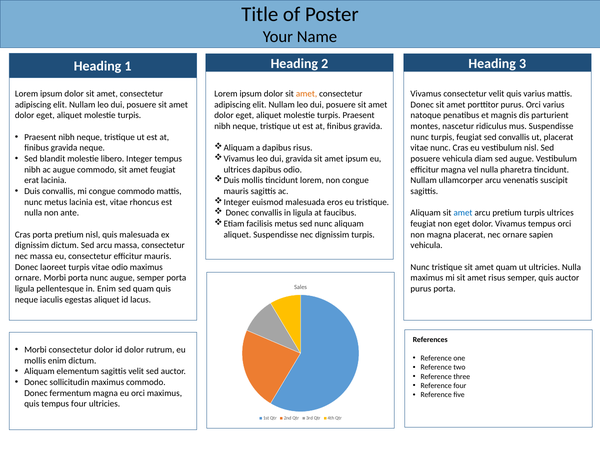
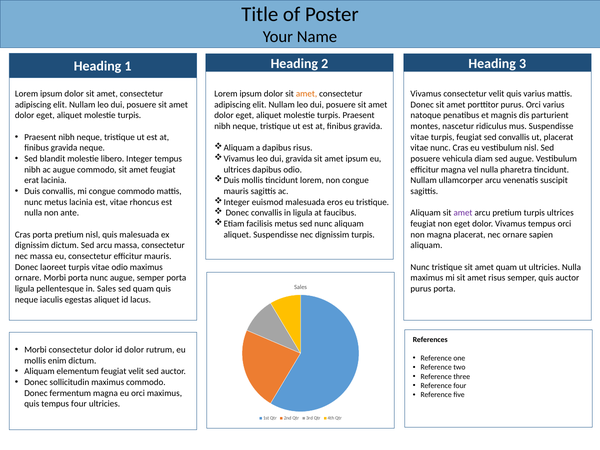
nunc: nunc -> vitae (420, 137)
amet colour: blue -> purple (463, 213)
vehicula: vehicula -> aliquam (426, 245)
in Enim: Enim -> Sales (107, 289)
elementum sagittis: sagittis -> feugiat (114, 371)
